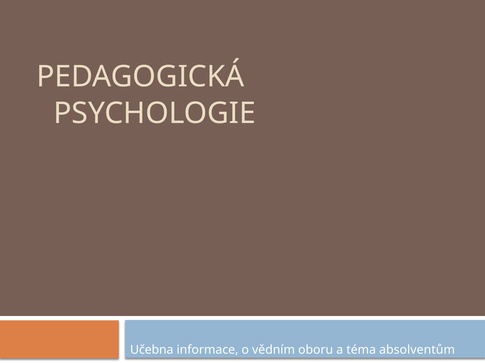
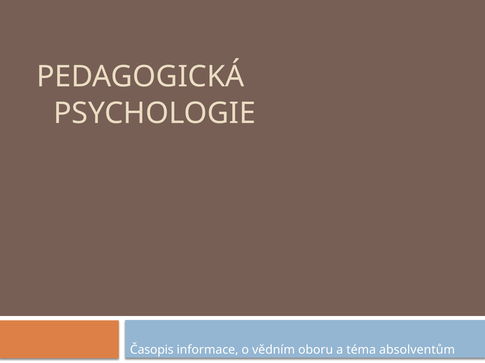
Učebna: Učebna -> Časopis (152, 350)
